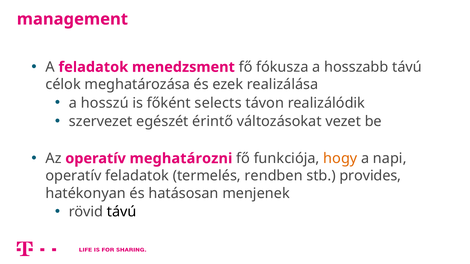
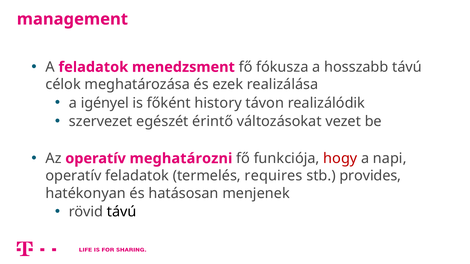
hosszú: hosszú -> igényel (105, 103)
selects: selects -> history (218, 103)
hogy colour: orange -> red (340, 159)
rendben: rendben -> requires (274, 176)
